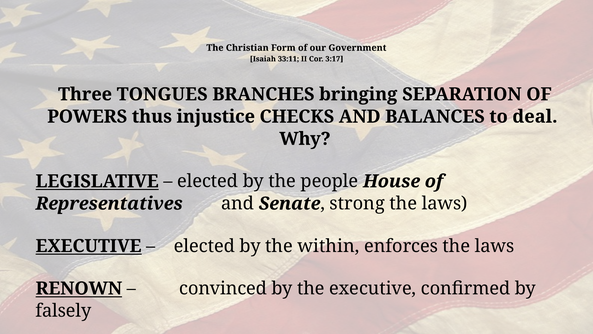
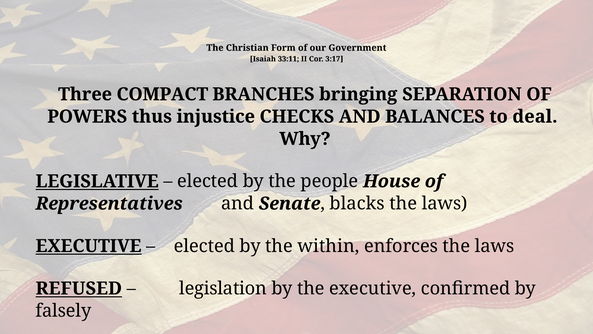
TONGUES: TONGUES -> COMPACT (162, 94)
strong: strong -> blacks (357, 203)
RENOWN: RENOWN -> REFUSED (79, 288)
convinced: convinced -> legislation (223, 288)
